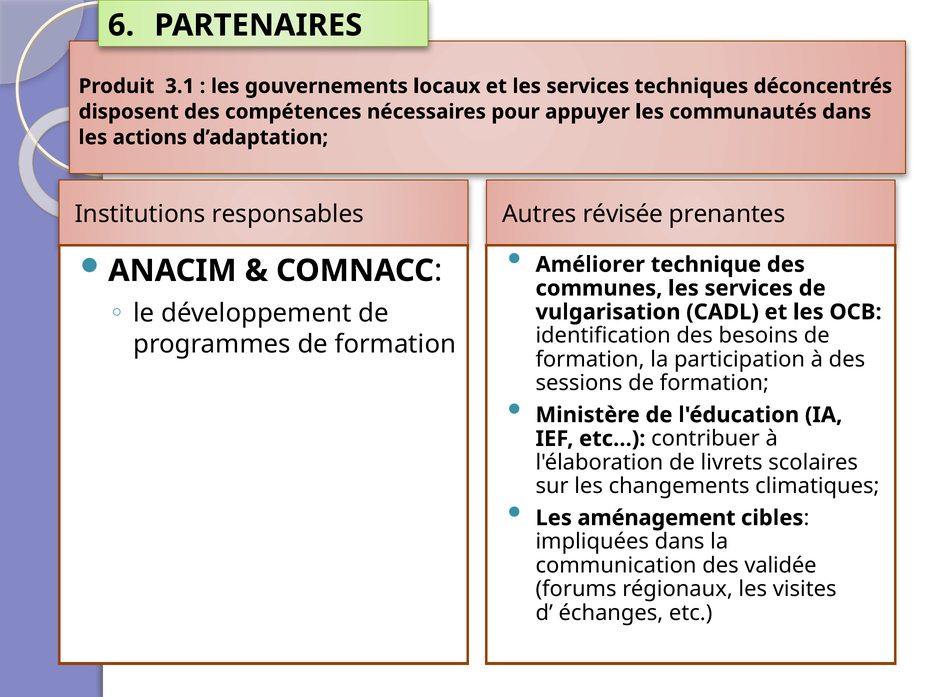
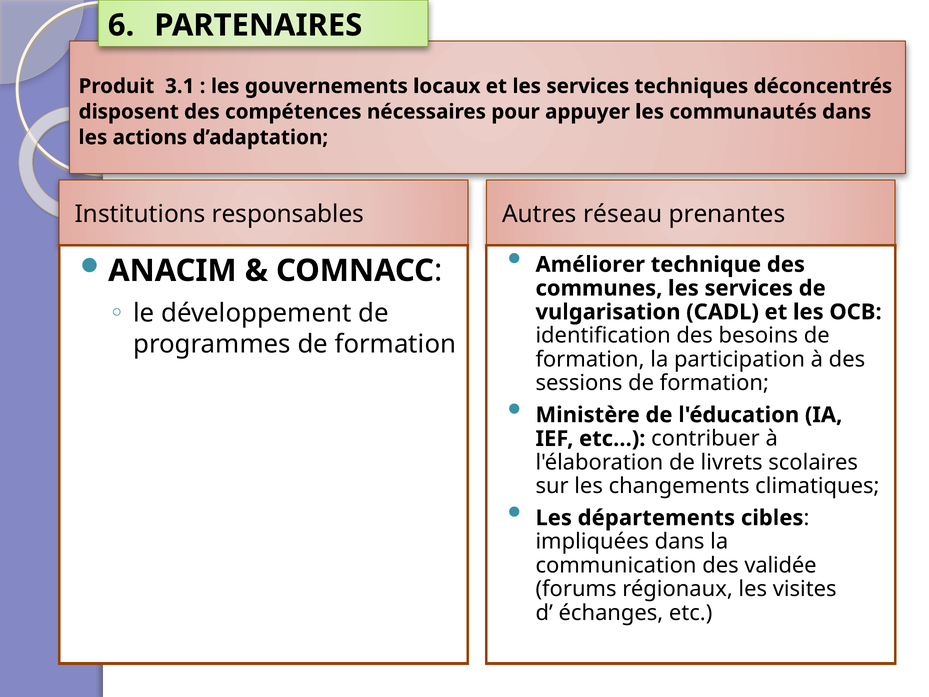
révisée: révisée -> réseau (623, 214)
aménagement: aménagement -> départements (656, 518)
